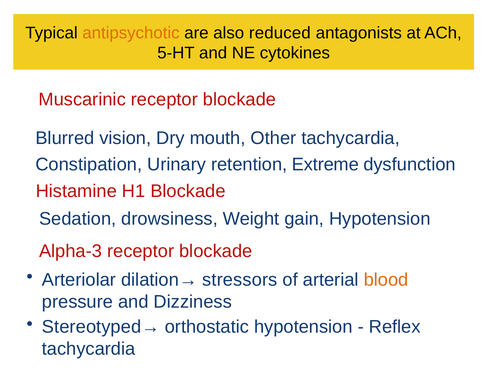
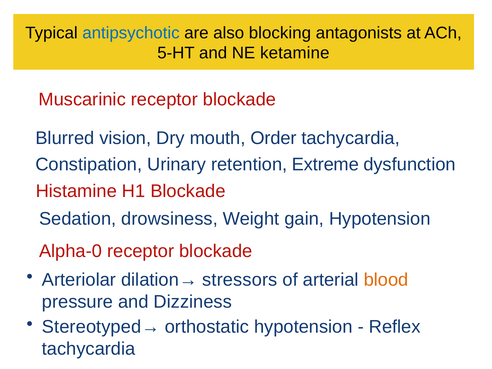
antipsychotic colour: orange -> blue (131, 33)
reduced: reduced -> blocking (280, 33)
cytokines: cytokines -> ketamine (295, 53)
Other: Other -> Order (274, 138)
Alpha-3: Alpha-3 -> Alpha-0 (71, 251)
